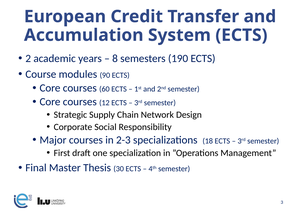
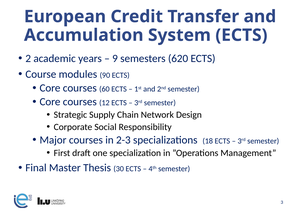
8: 8 -> 9 (115, 59)
190: 190 -> 620 (178, 59)
